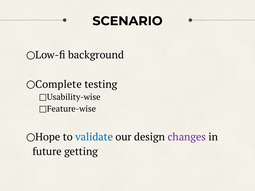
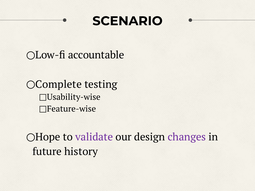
background: background -> accountable (96, 55)
validate colour: blue -> purple (94, 137)
getting: getting -> history (81, 152)
